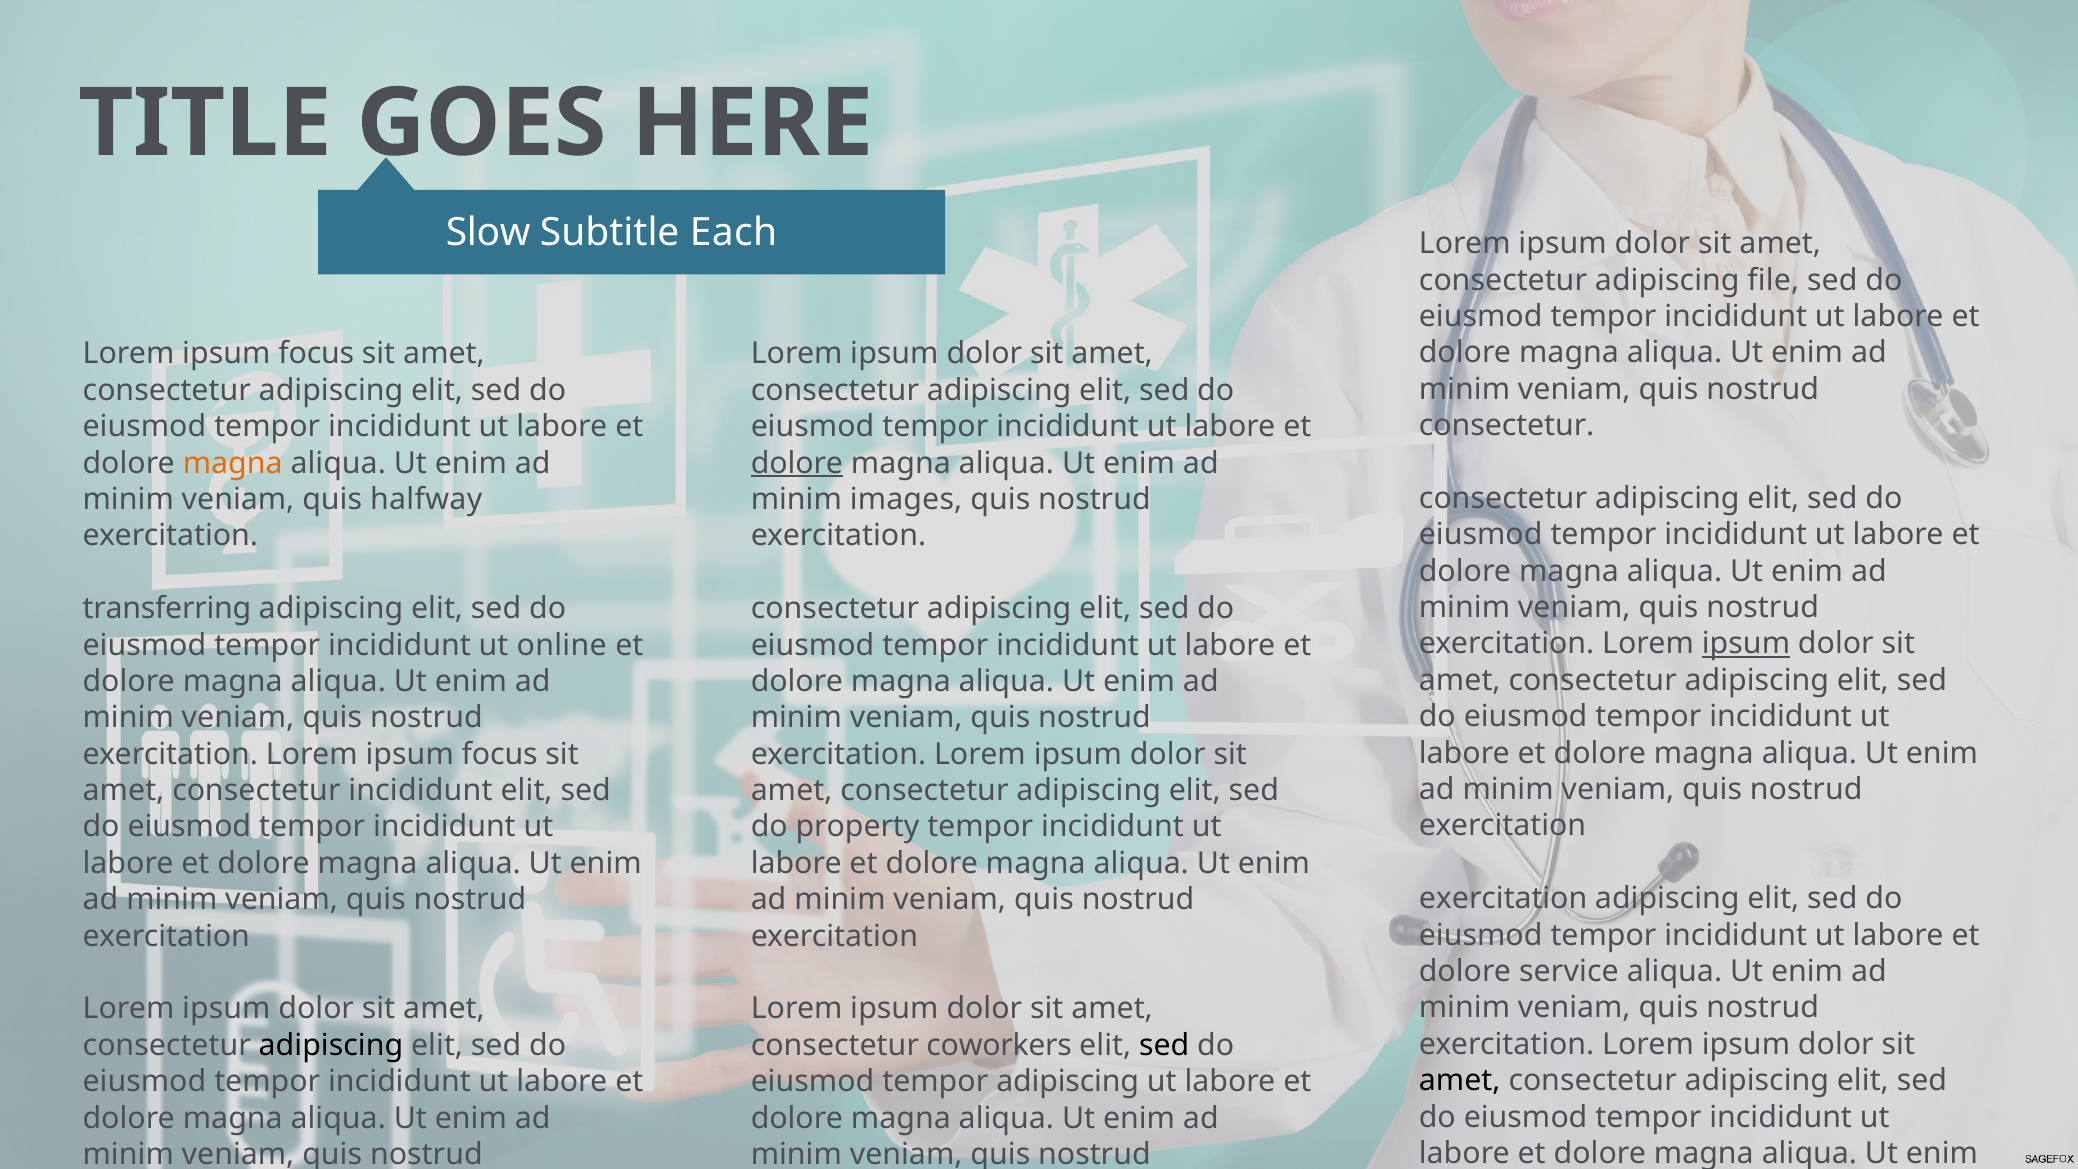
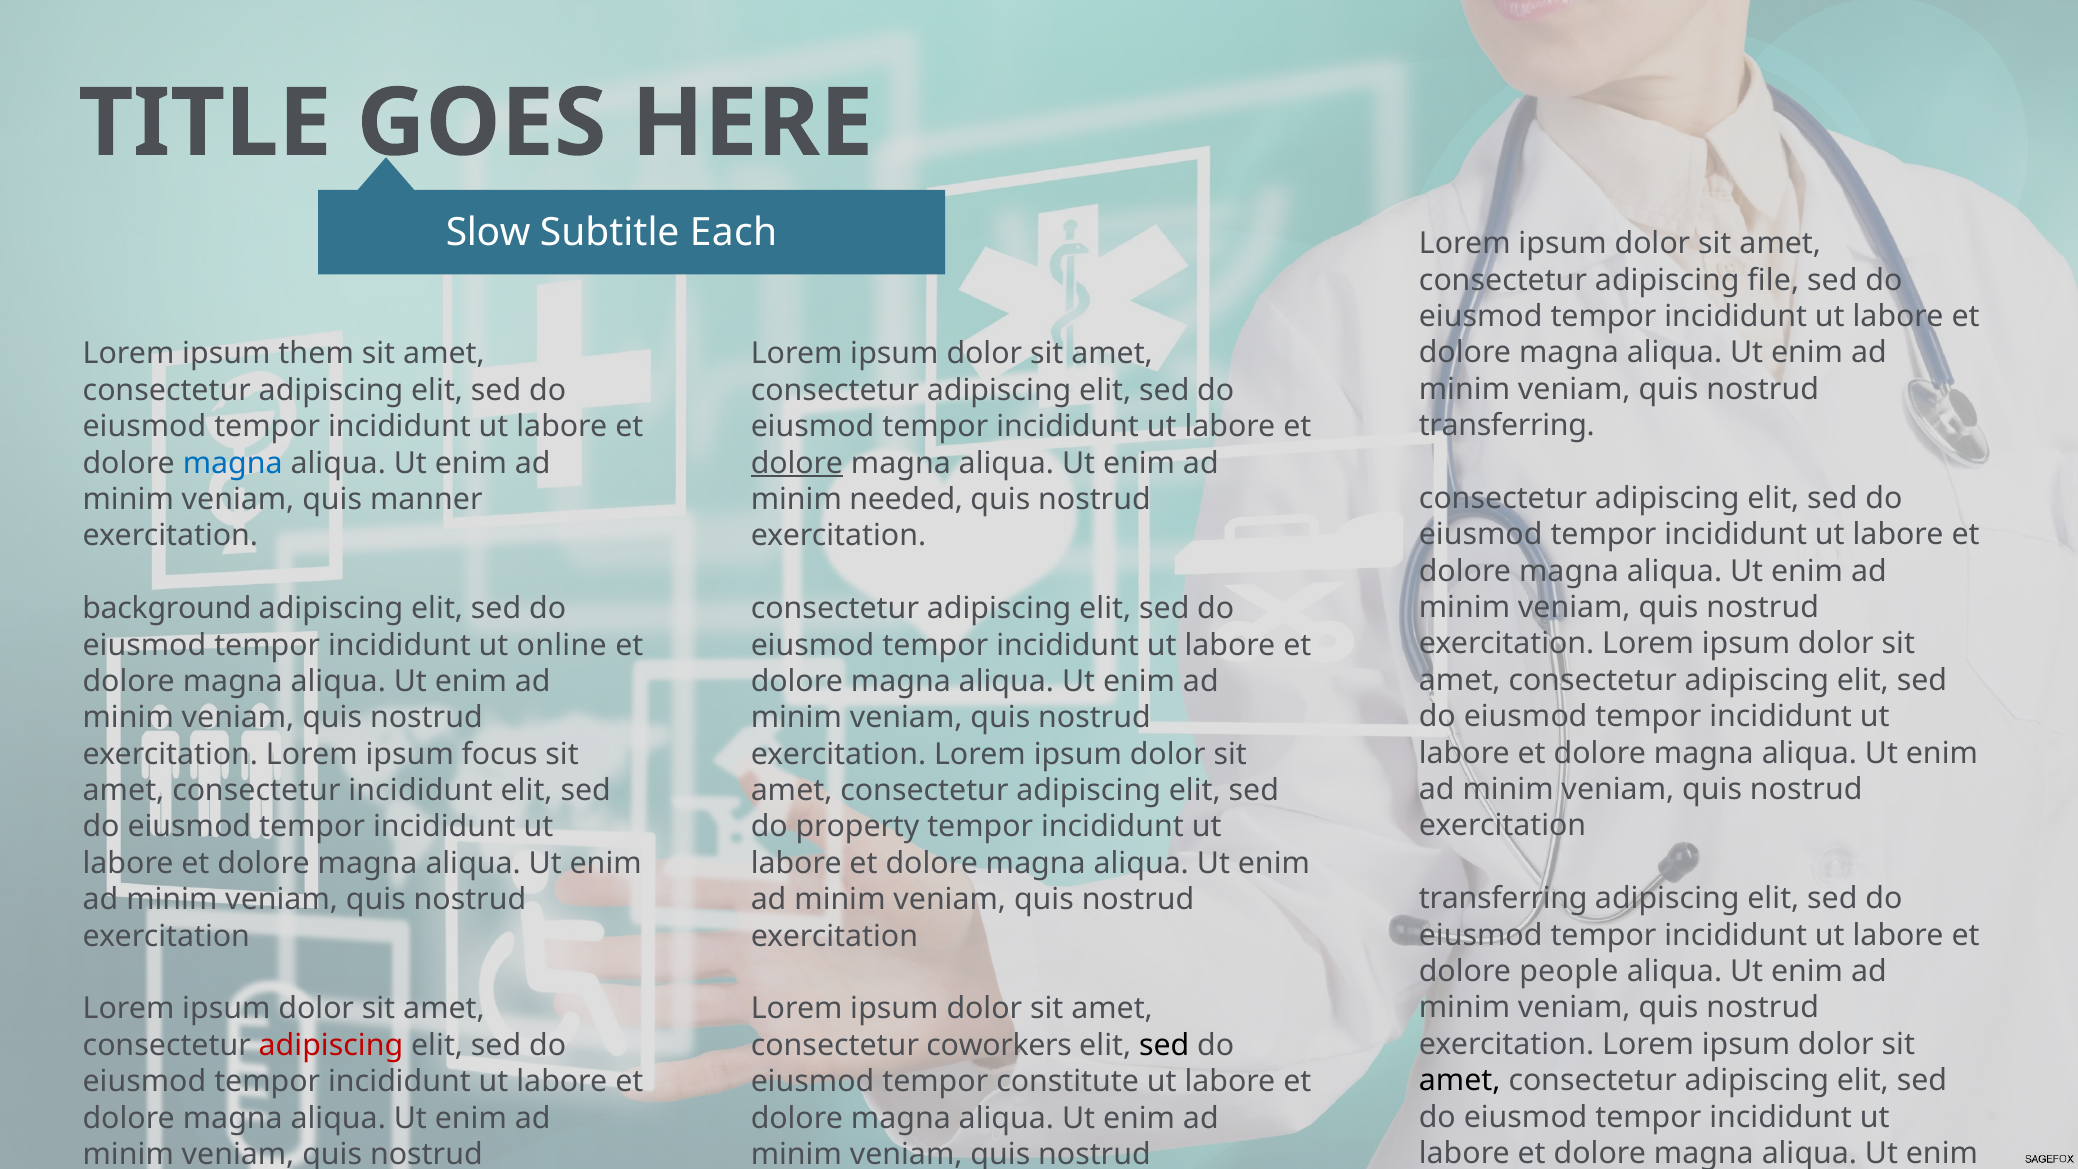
focus: focus -> them (316, 354)
consectetur: consectetur -> transferring (1507, 426)
magna colour: orange -> blue (233, 463)
halfway: halfway -> manner (426, 499)
images: images -> needed (906, 499)
transferring: transferring -> background (167, 609)
ipsum underline: present -> none (1746, 644)
exercitation: exercitation -> transferring (1503, 899)
service: service -> people (1569, 971)
adipiscing colour: black -> red (331, 1045)
tempor adipiscing: adipiscing -> constitute (1068, 1082)
